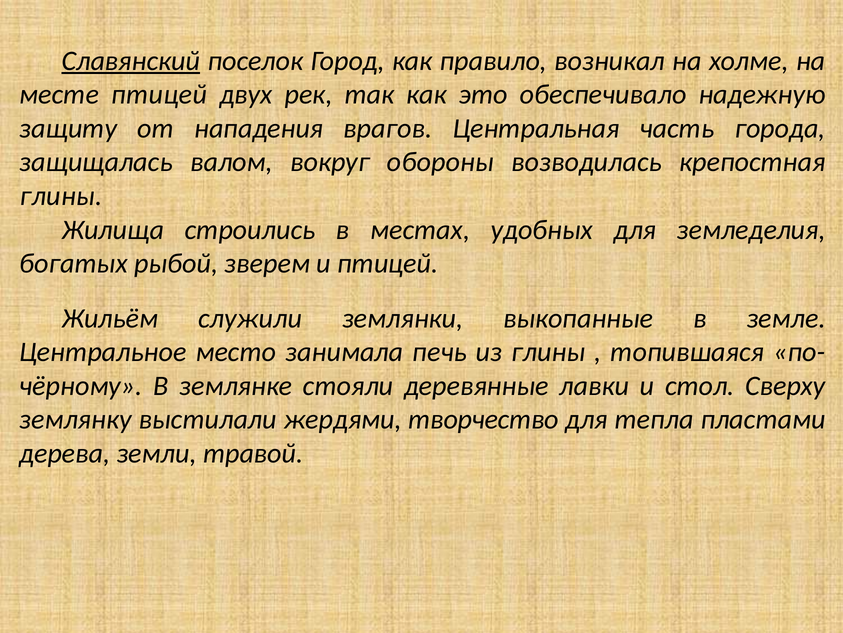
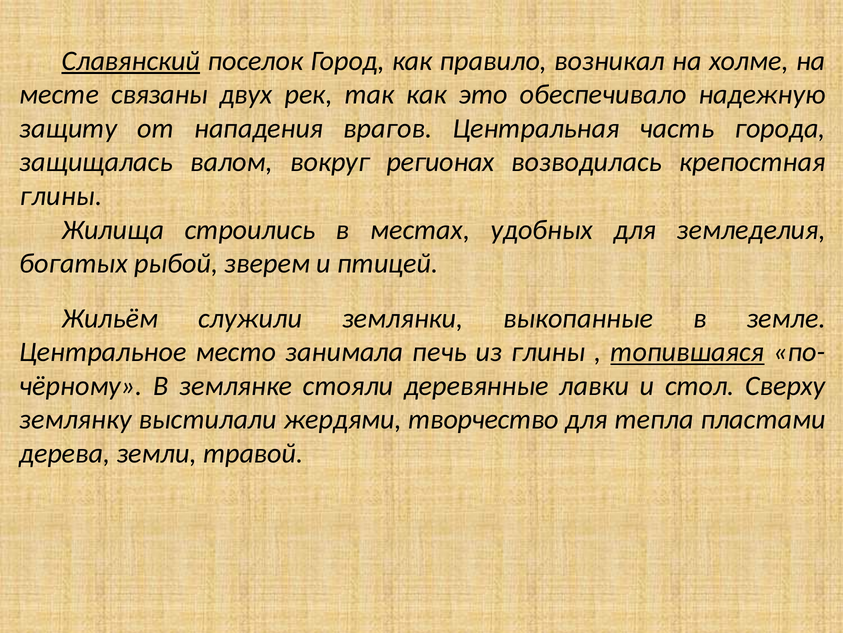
месте птицей: птицей -> связаны (160, 95)
обороны: обороны -> регионах (441, 162)
топившаяся underline: none -> present (687, 352)
